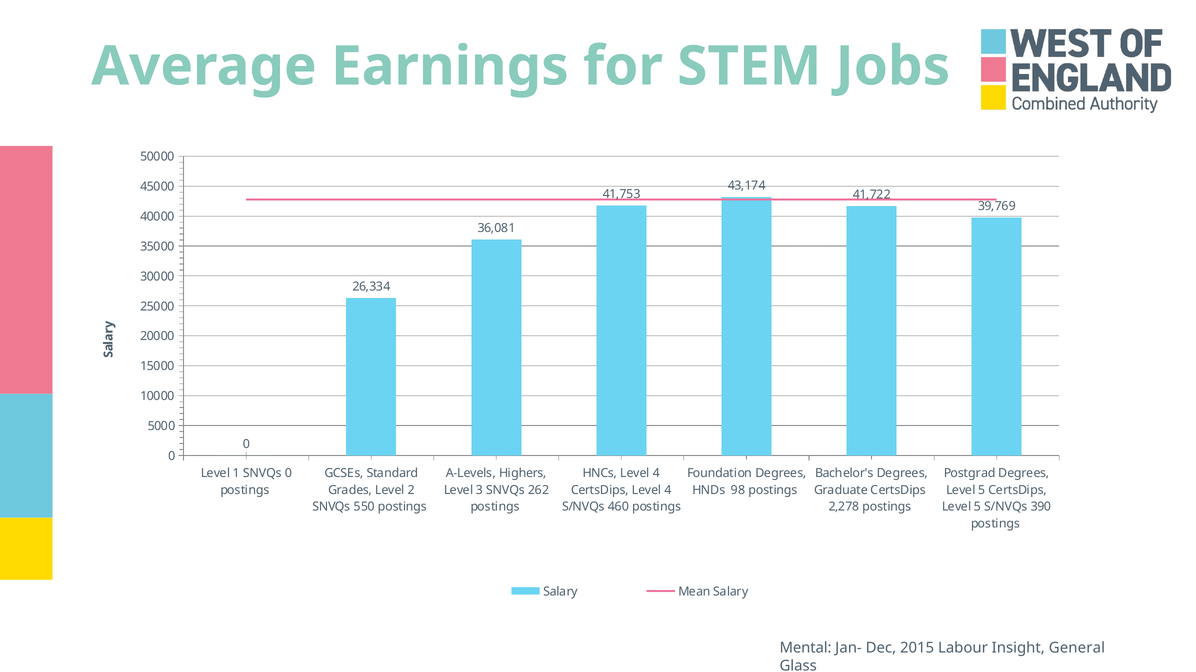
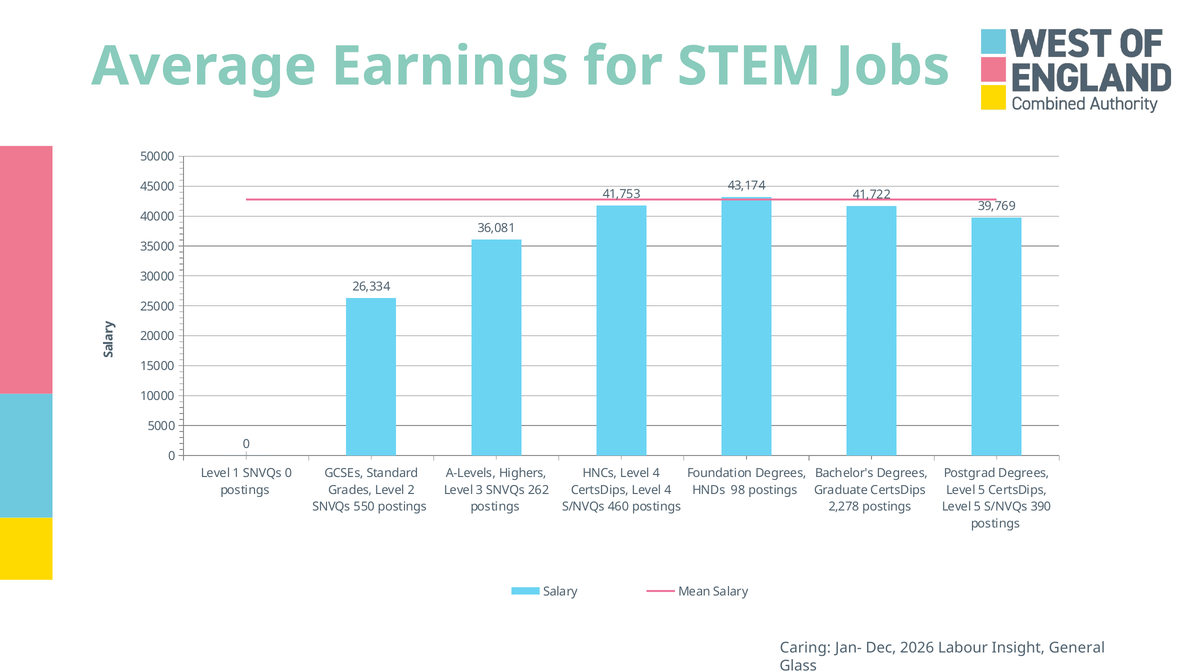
Mental: Mental -> Caring (805, 649)
2015: 2015 -> 2026 (917, 649)
